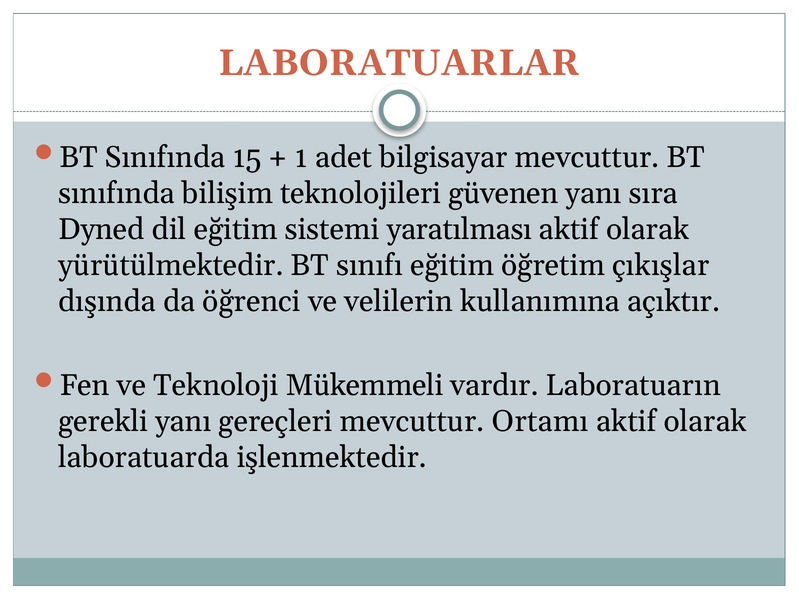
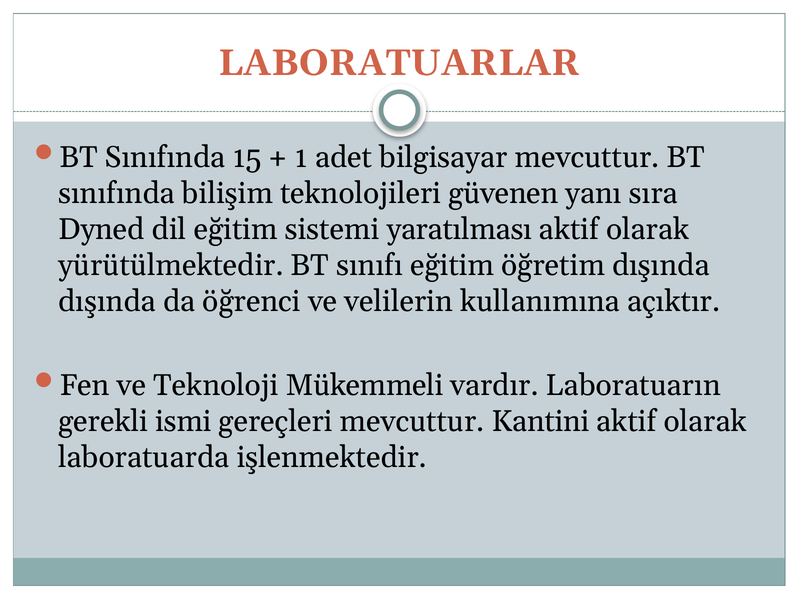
öğretim çıkışlar: çıkışlar -> dışında (661, 265)
gerekli yanı: yanı -> ismi (183, 421)
Ortamı: Ortamı -> Kantini (541, 421)
